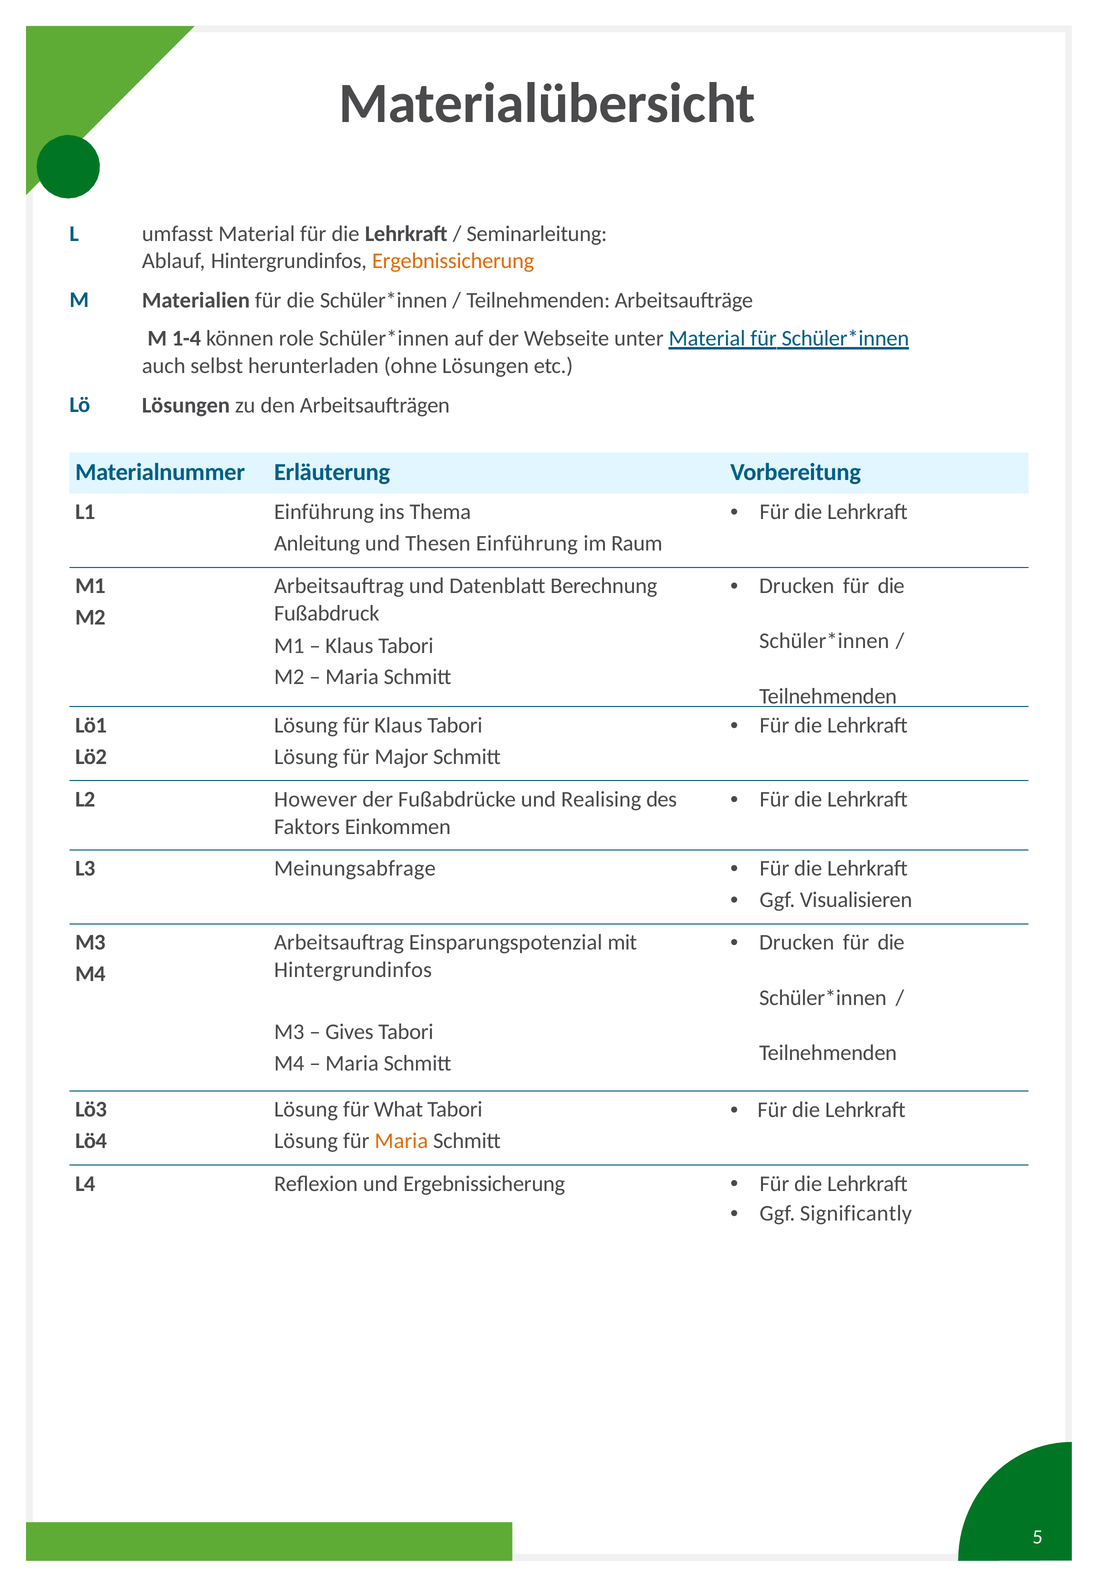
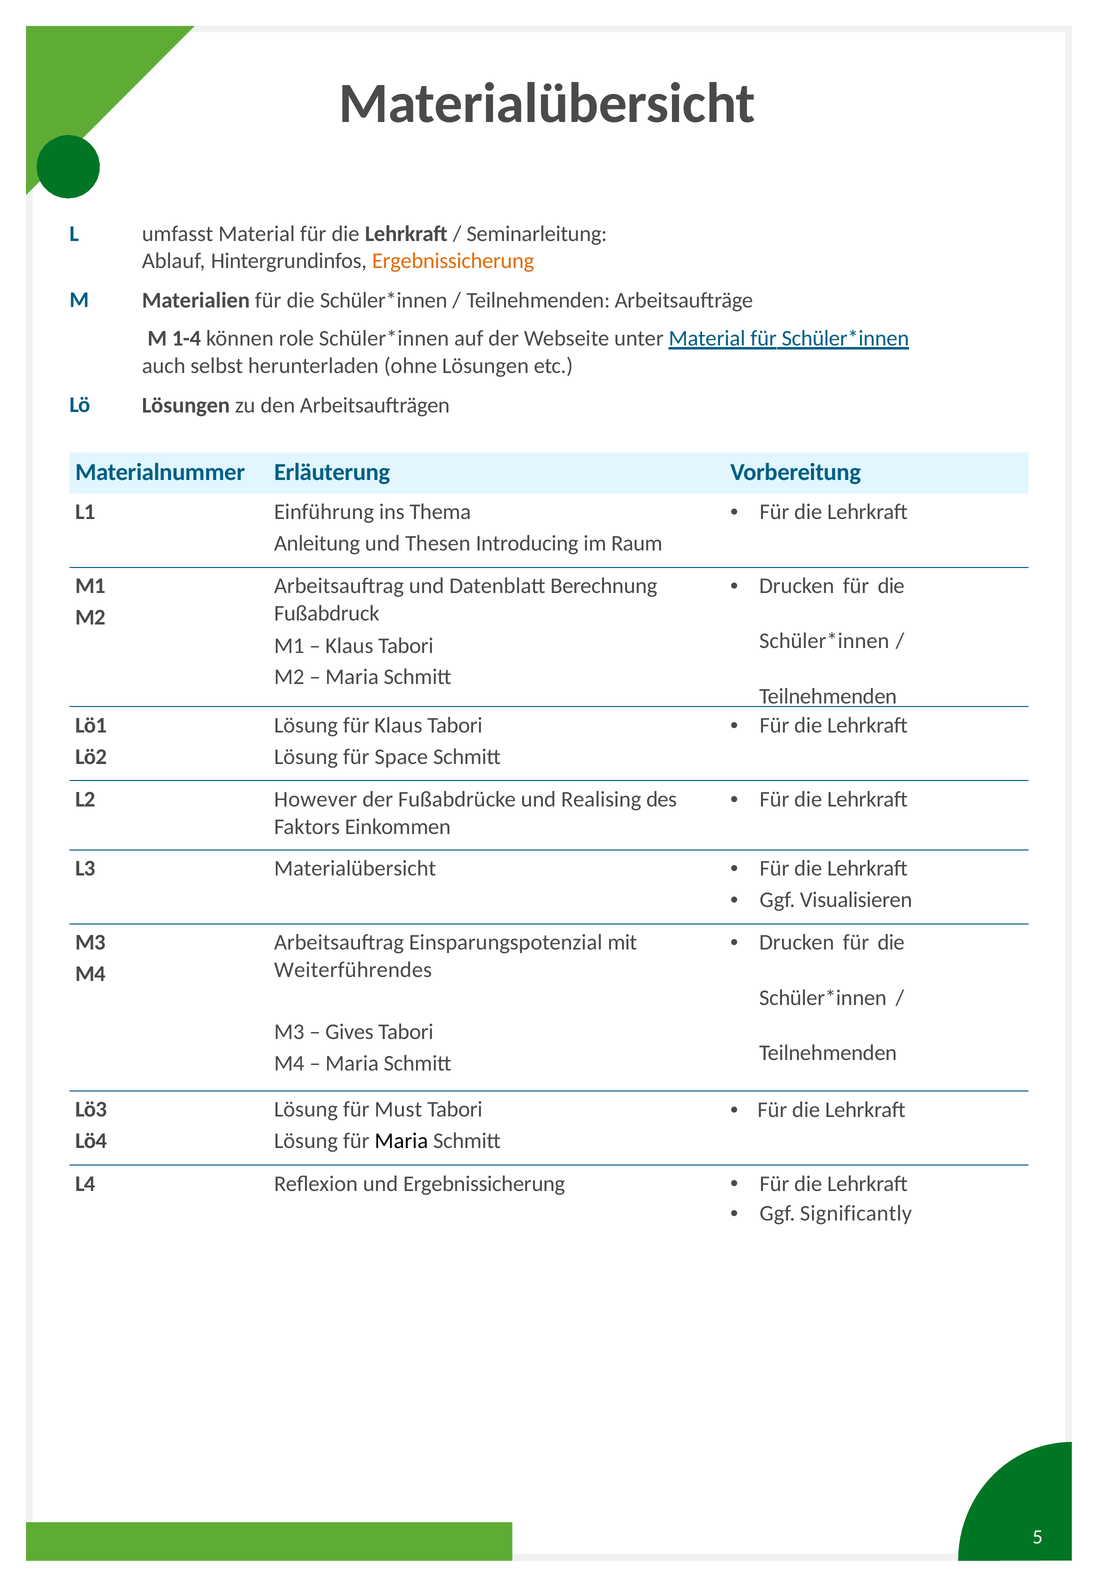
Thesen Einführung: Einführung -> Introducing (527, 543)
Major: Major -> Space (401, 756)
L3 Meinungsabfrage: Meinungsabfrage -> Materialübersicht (355, 868)
Hintergrundinfos: Hintergrundinfos -> Weiterführendes (353, 969)
What: What -> Must (398, 1109)
Maria colour: orange -> black (401, 1140)
